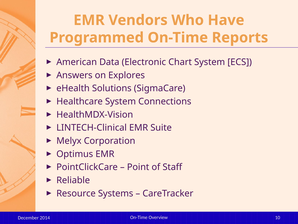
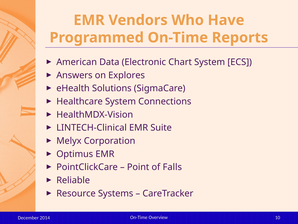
Staff: Staff -> Falls (172, 167)
